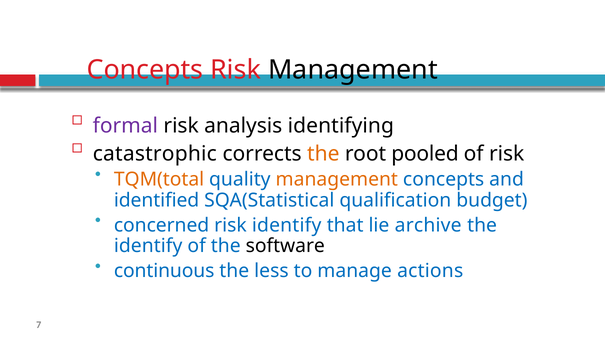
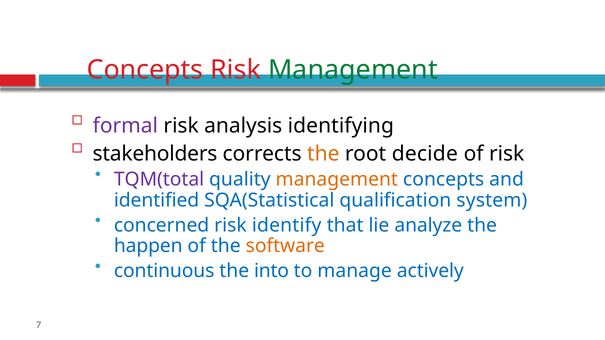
Management colour: black -> green (353, 70)
catastrophic: catastrophic -> stakeholders (155, 154)
pooled: pooled -> decide (425, 154)
TQM(total colour: orange -> purple (159, 180)
budget: budget -> system (492, 200)
archive: archive -> analyze (428, 225)
identify: identify -> happen (148, 246)
software colour: black -> orange (285, 246)
less: less -> into (272, 271)
actions: actions -> actively (430, 271)
